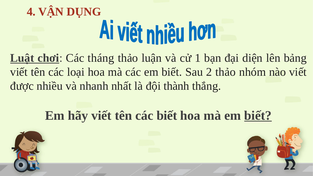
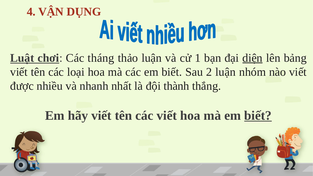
diện underline: none -> present (252, 58)
2 thảo: thảo -> luận (226, 72)
các biết: biết -> viết (167, 116)
